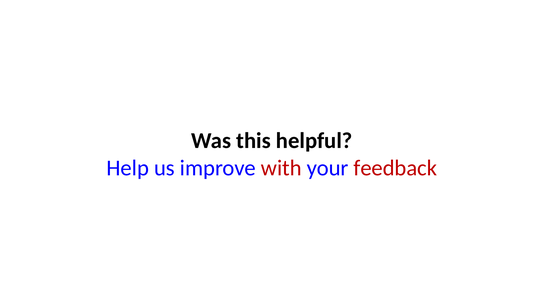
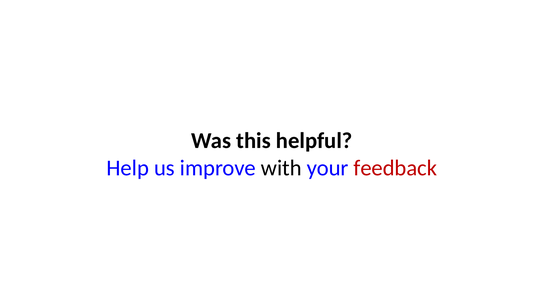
with colour: red -> black (281, 168)
